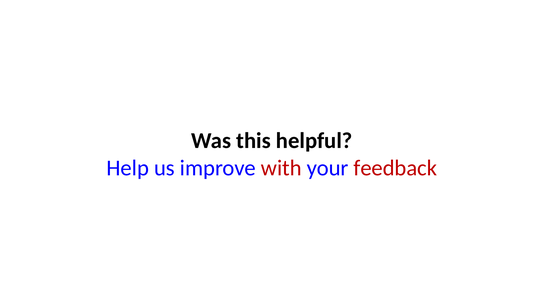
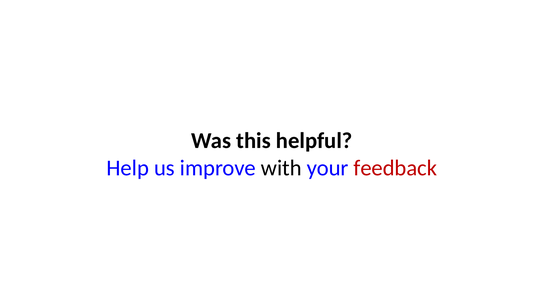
with colour: red -> black (281, 168)
